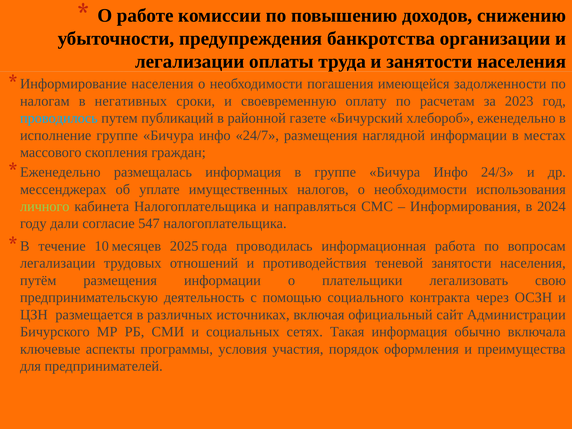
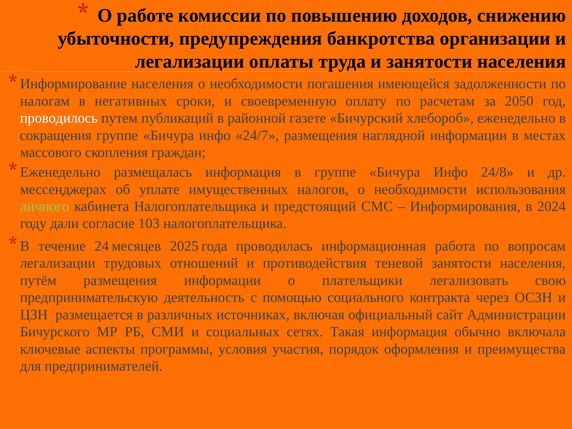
2023: 2023 -> 2050 (519, 101)
проводилось colour: light blue -> white (59, 118)
исполнение: исполнение -> сокращения (56, 135)
24/3: 24/3 -> 24/8 (497, 172)
направляться: направляться -> предстоящий (315, 206)
547: 547 -> 103 (149, 224)
10: 10 -> 24 (102, 246)
